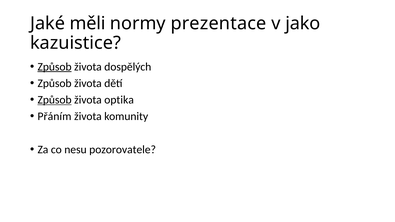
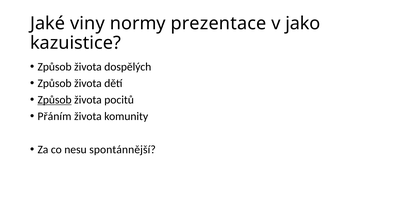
měli: měli -> viny (87, 23)
Způsob underline: present -> none (55, 67)
optika: optika -> pocitů (119, 100)
pozorovatele: pozorovatele -> spontánnější (123, 150)
